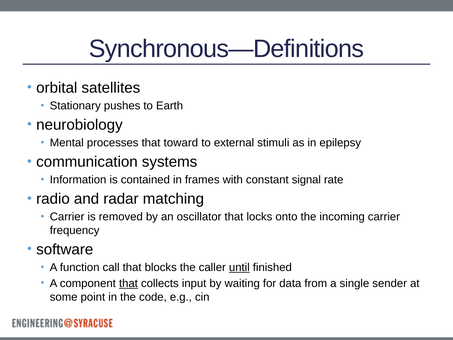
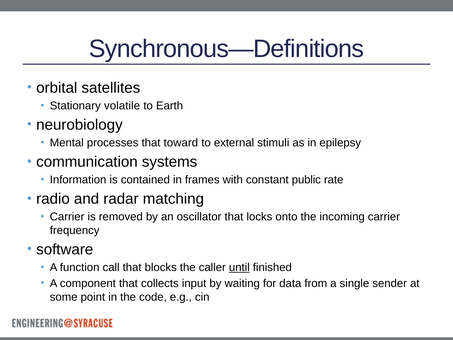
pushes: pushes -> volatile (122, 106)
signal: signal -> public (306, 180)
that underline: present -> none (128, 283)
